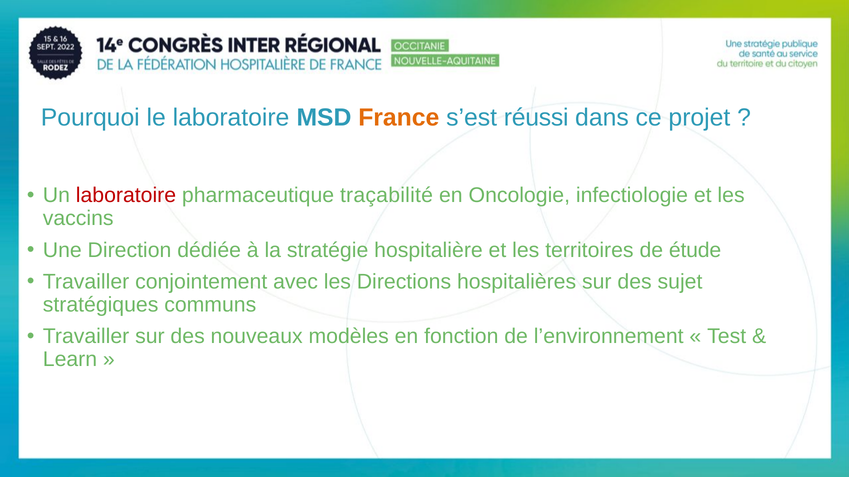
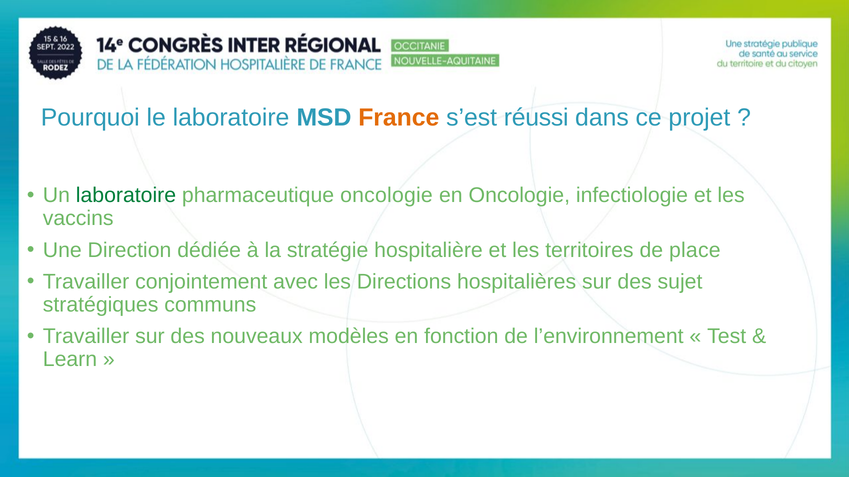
laboratoire colour: red -> green (126, 196)
pharmaceutique traçabilité: traçabilité -> oncologie (386, 196)
étude: étude -> place (695, 250)
